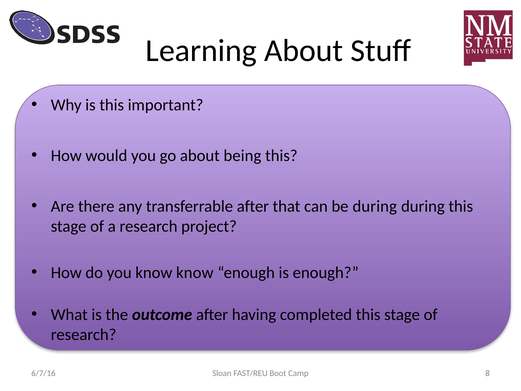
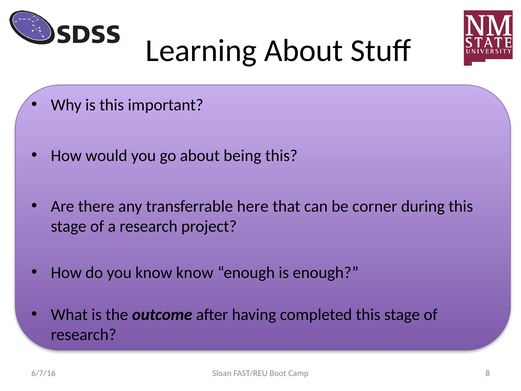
transferrable after: after -> here (253, 206)
be during: during -> corner (375, 206)
